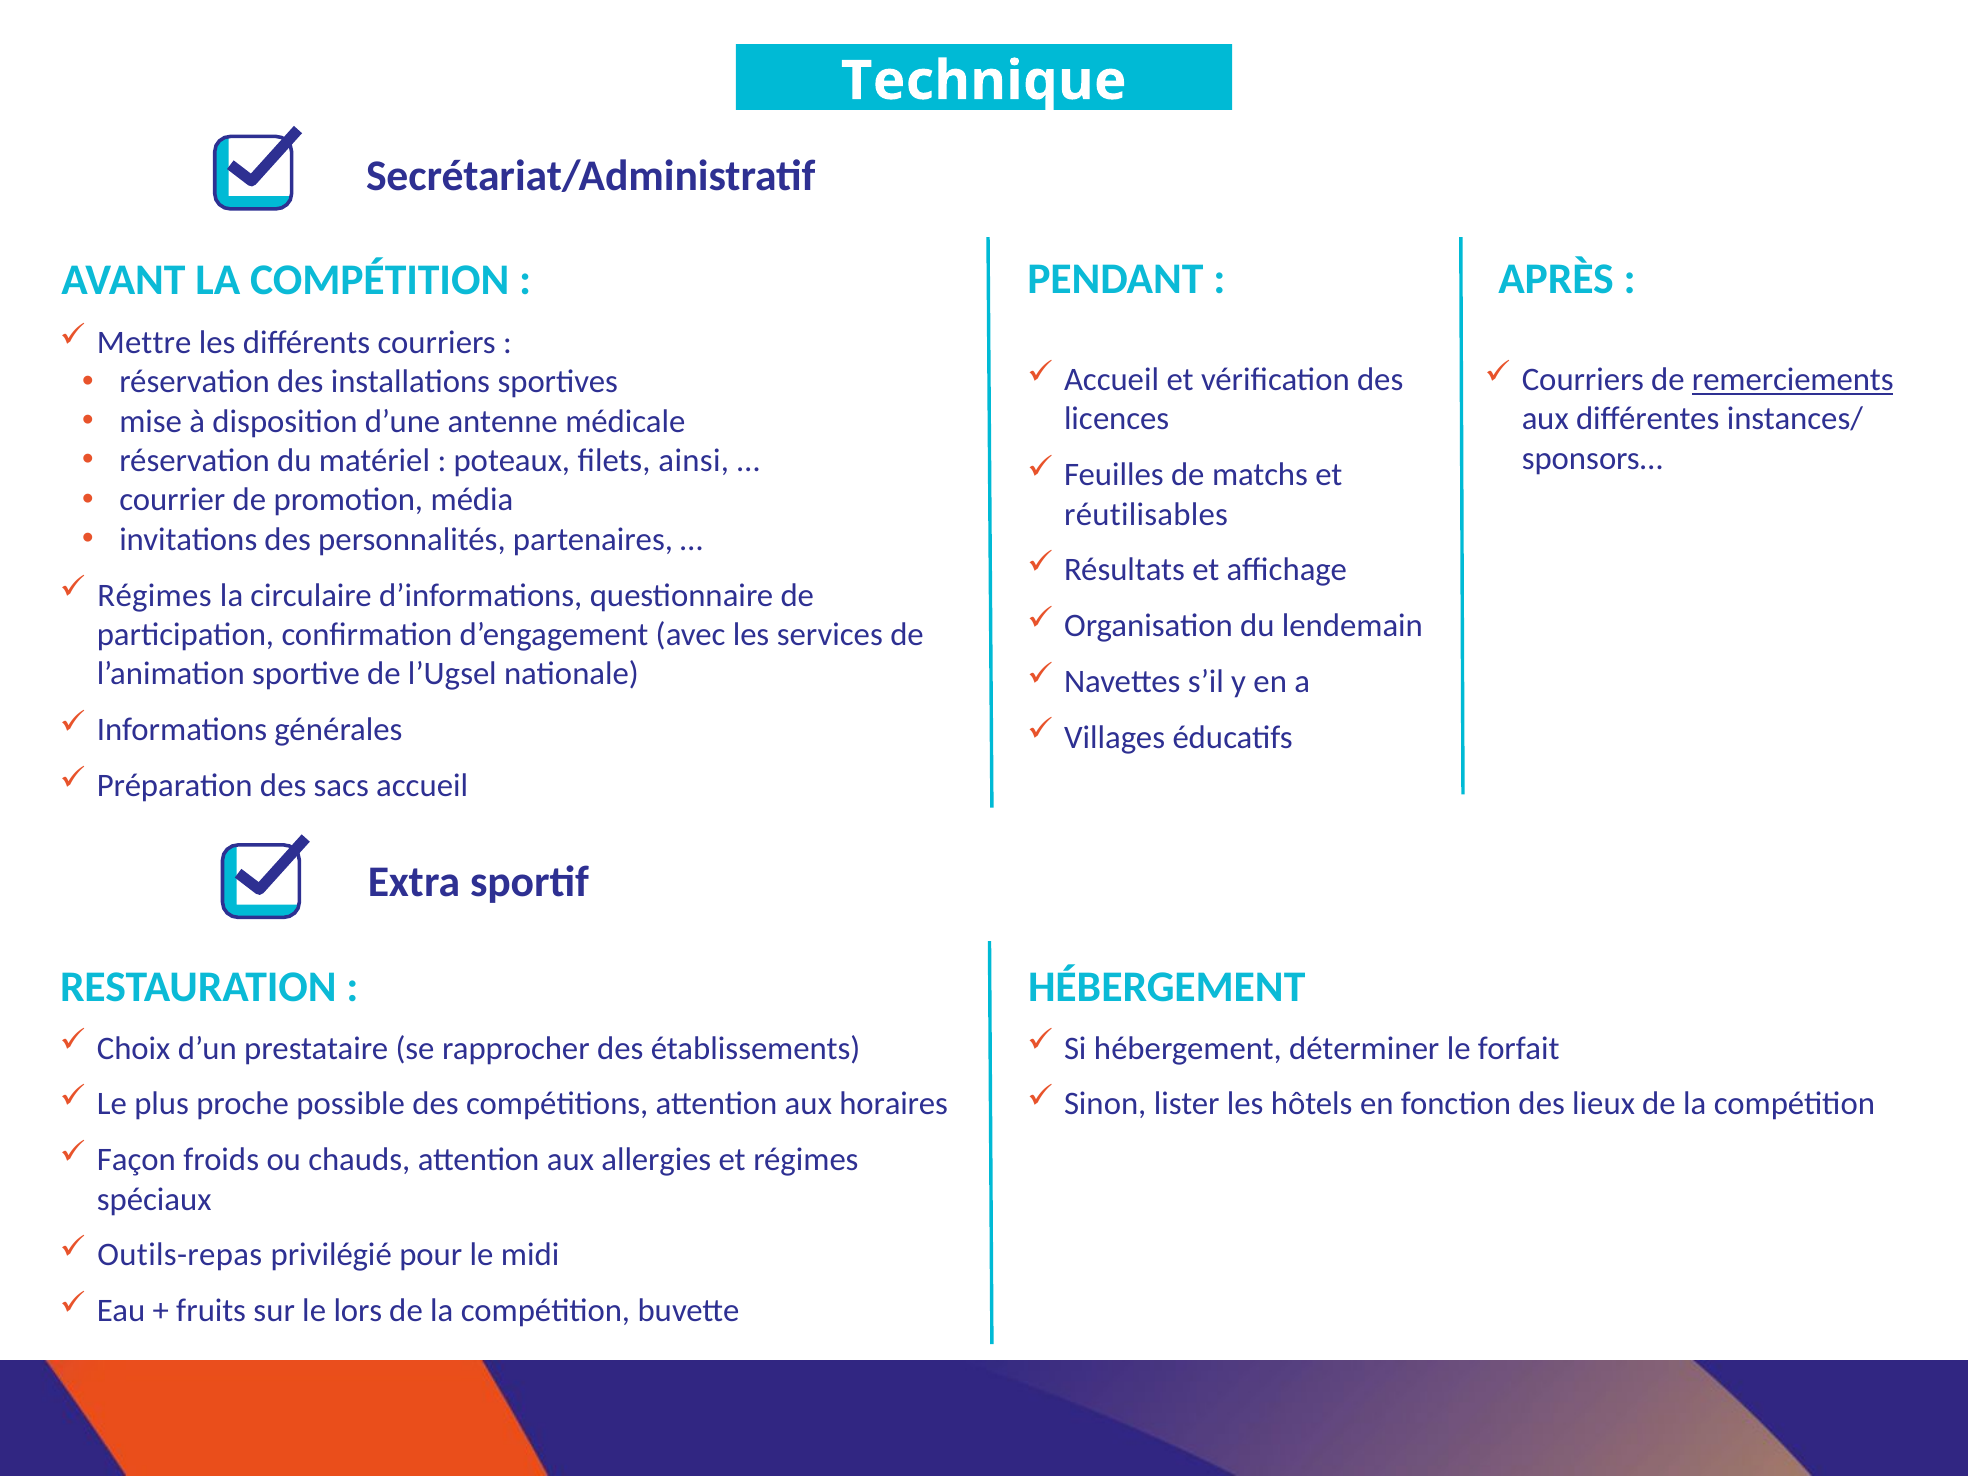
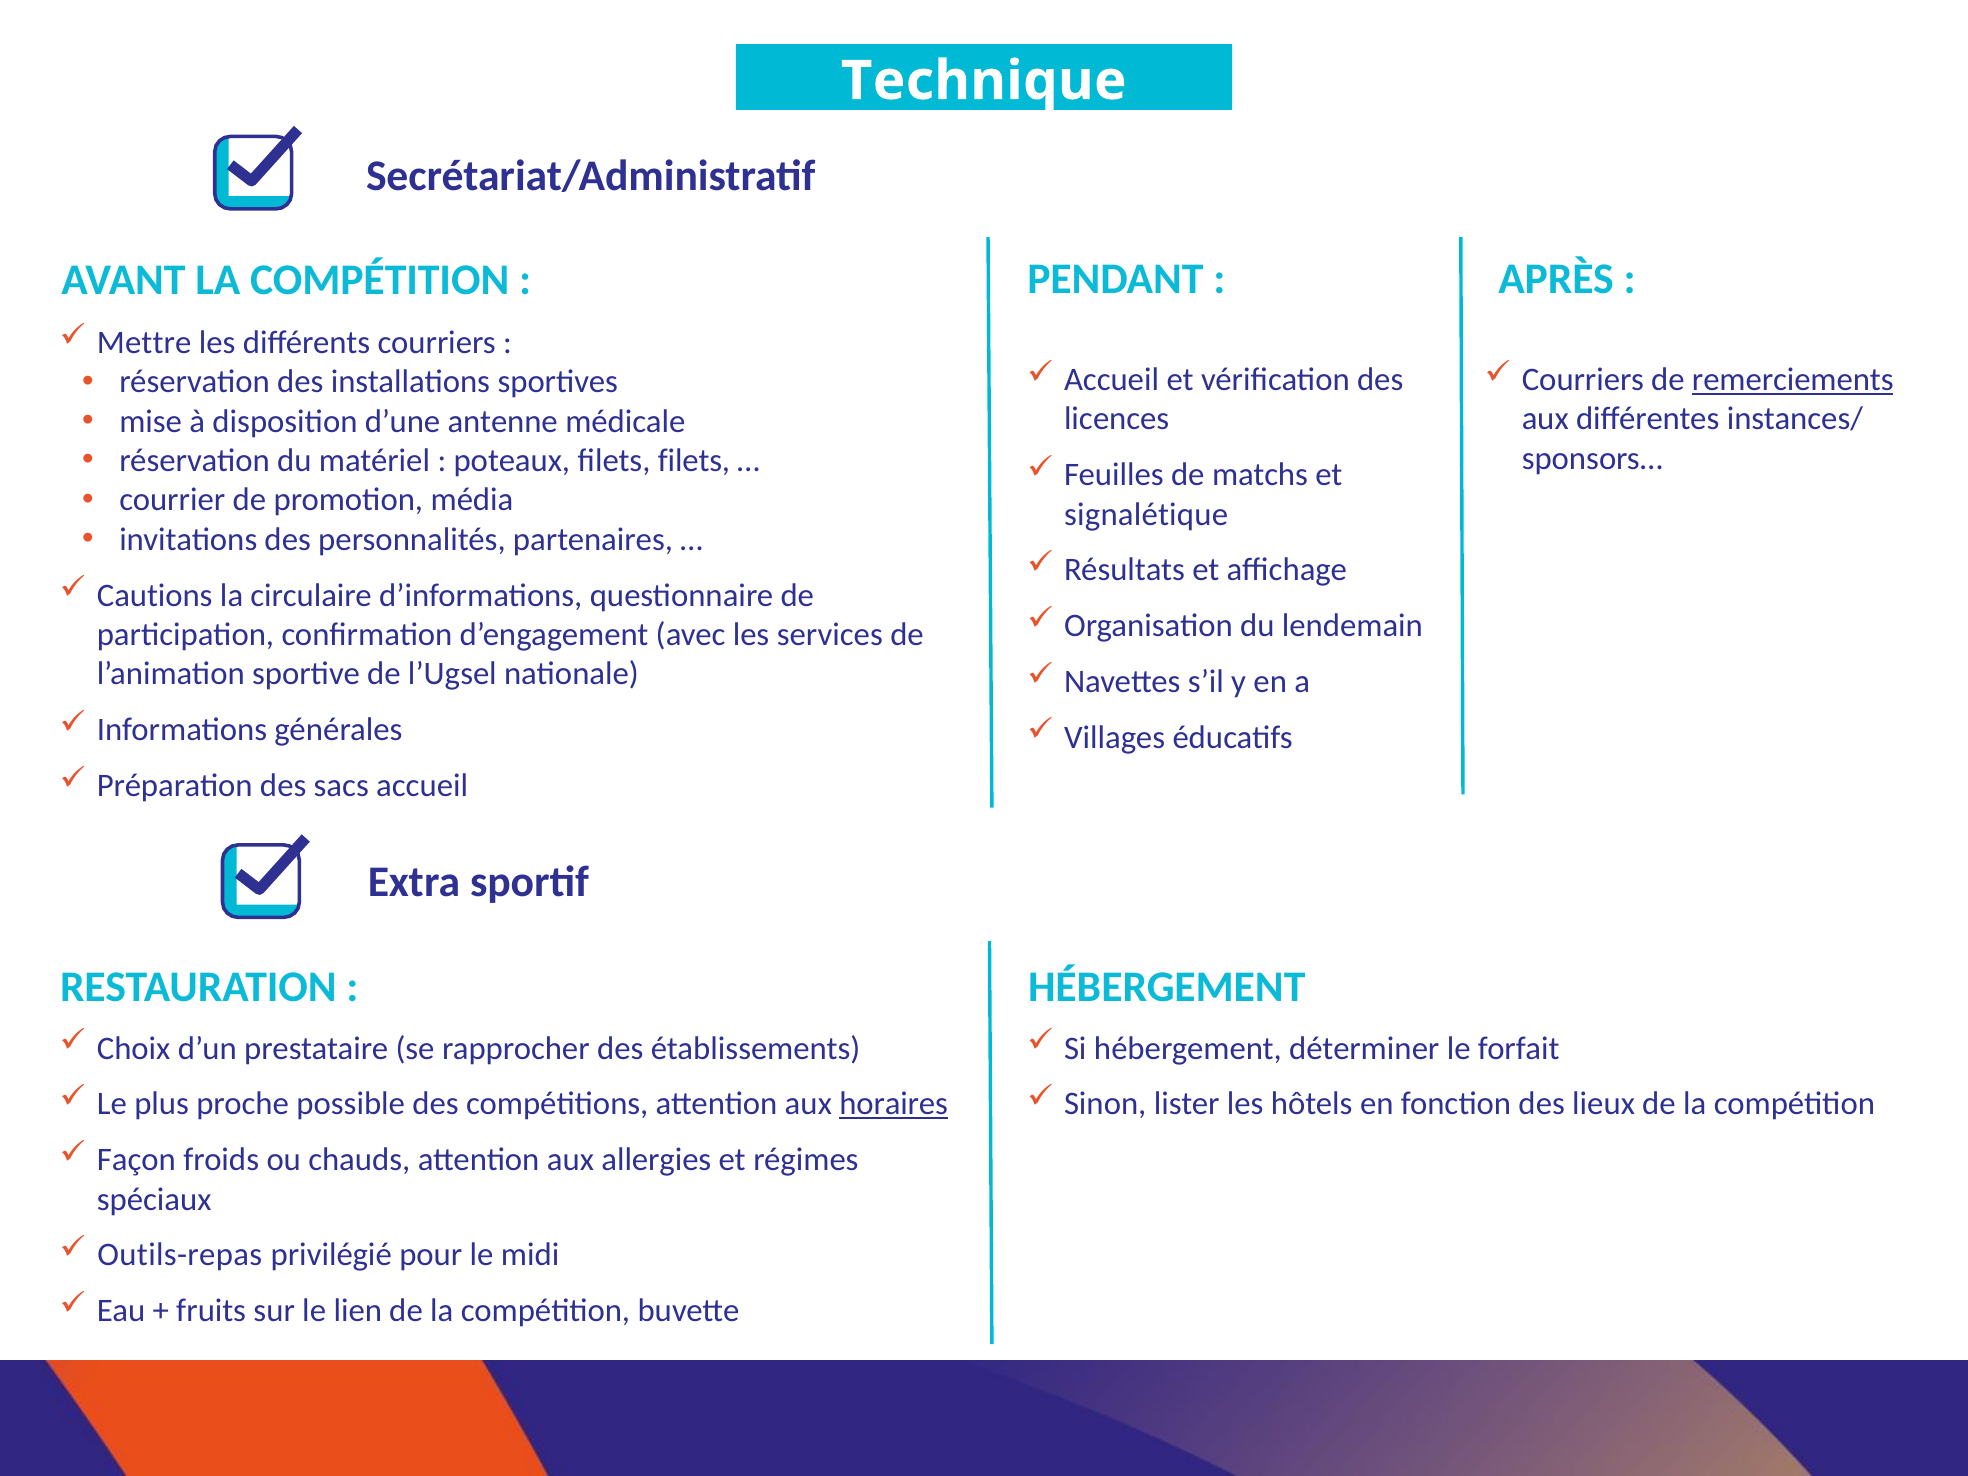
filets ainsi: ainsi -> filets (694, 461)
réutilisables: réutilisables -> signalétique (1146, 514)
Régimes: Régimes -> Cautions (155, 595)
horaires underline: none -> present (894, 1104)
lors: lors -> lien (358, 1311)
